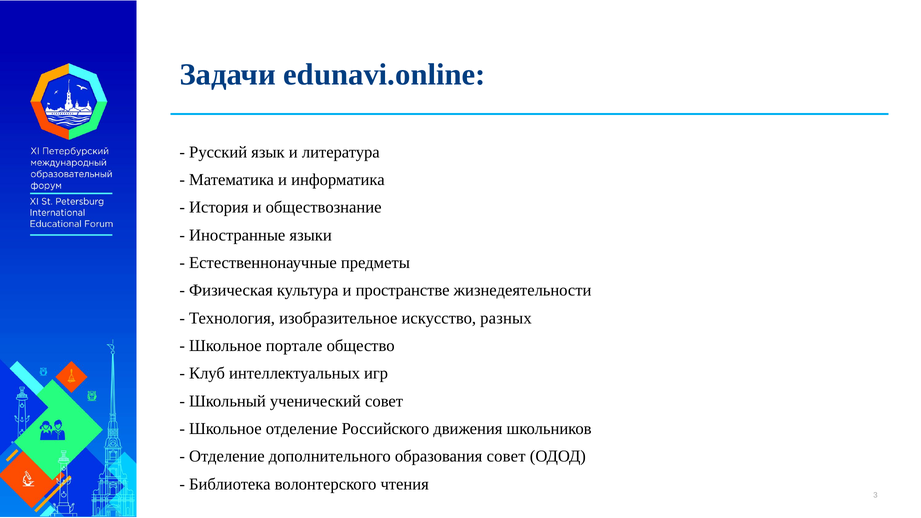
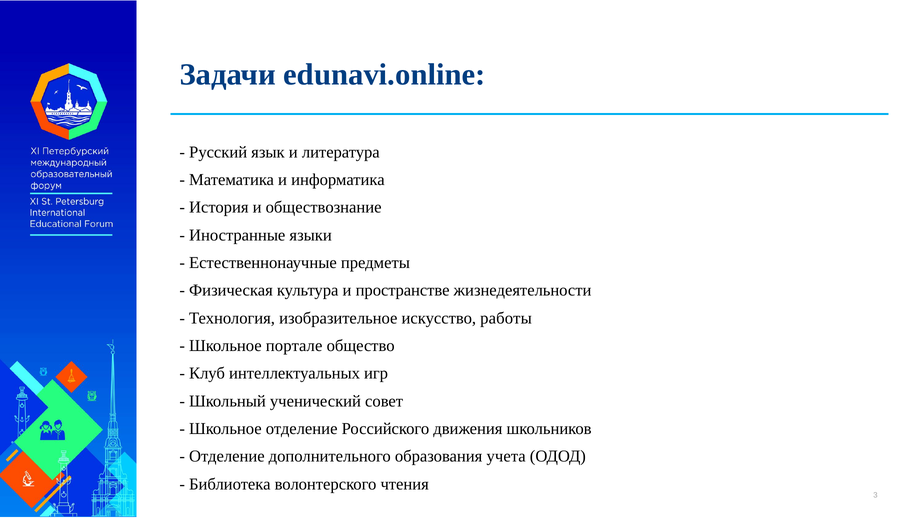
разных: разных -> работы (506, 318)
образования совет: совет -> учета (506, 456)
